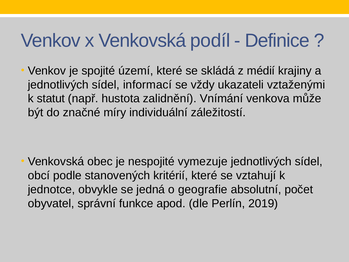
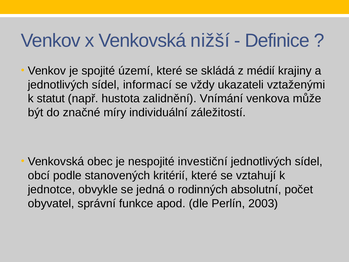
podíl: podíl -> nižší (210, 41)
vymezuje: vymezuje -> investiční (203, 161)
geografie: geografie -> rodinných (203, 189)
2019: 2019 -> 2003 (263, 203)
